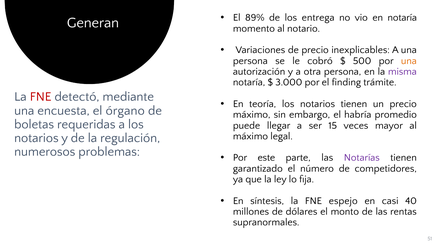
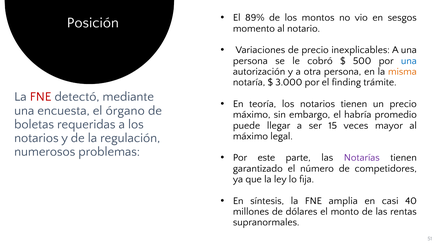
entrega: entrega -> montos (318, 18)
en notaría: notaría -> sesgos (402, 18)
Generan: Generan -> Posición (93, 23)
una colour: orange -> blue (409, 61)
misma colour: purple -> orange (402, 72)
espejo: espejo -> amplia (343, 201)
